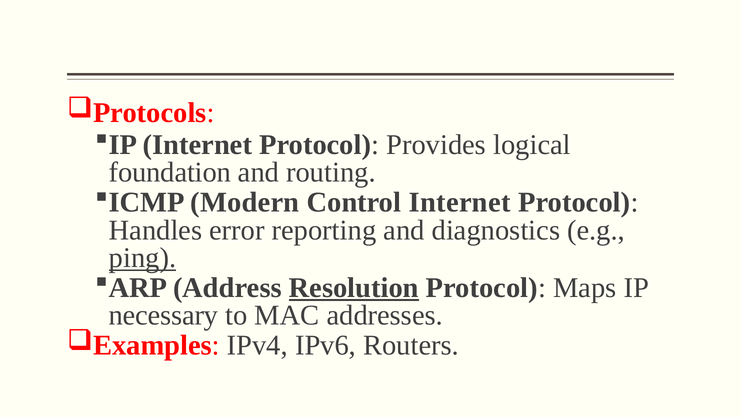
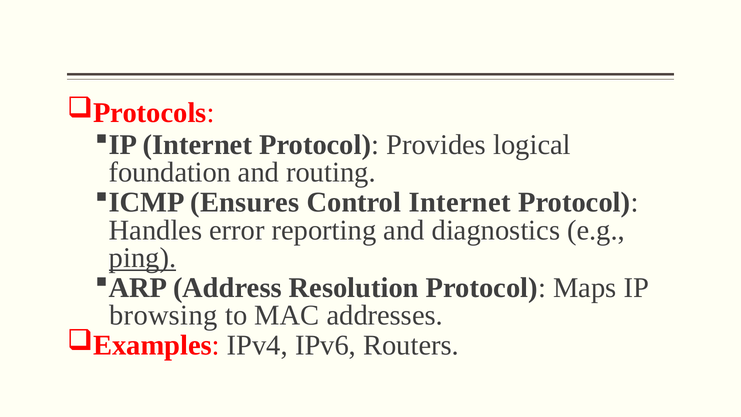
Modern: Modern -> Ensures (245, 202)
Resolution underline: present -> none (354, 288)
necessary: necessary -> browsing (163, 315)
